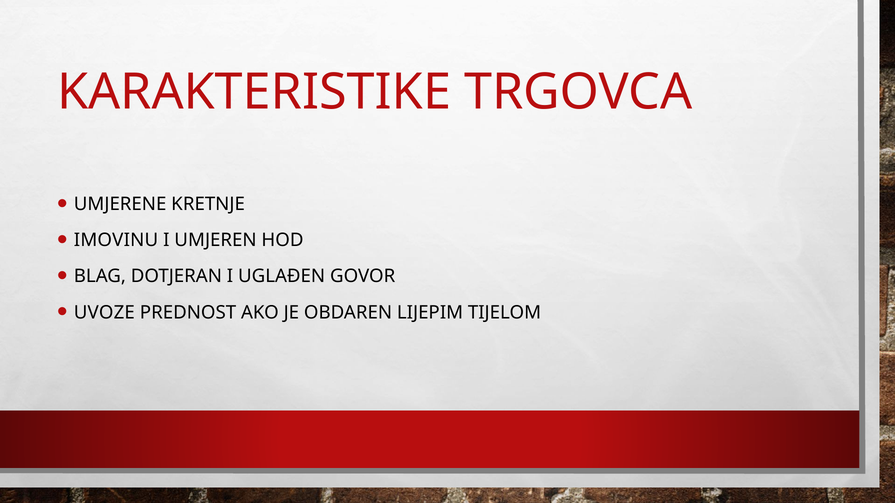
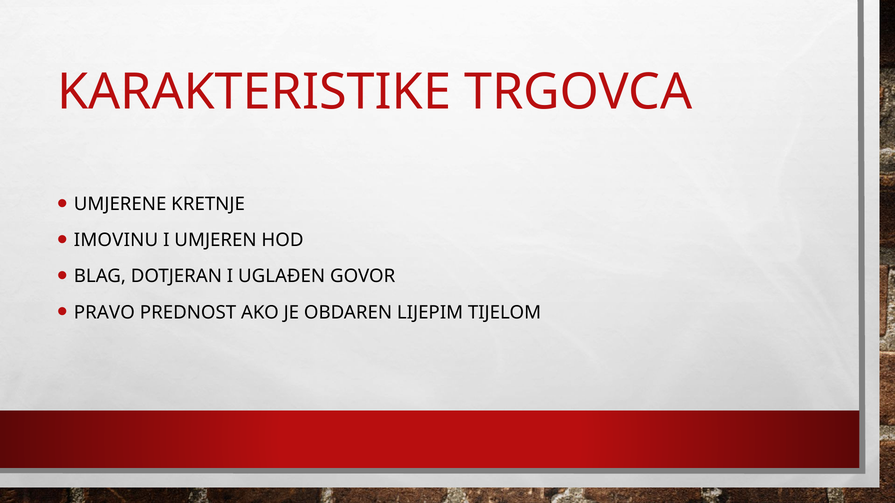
UVOZE: UVOZE -> PRAVO (104, 313)
